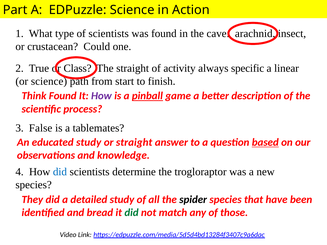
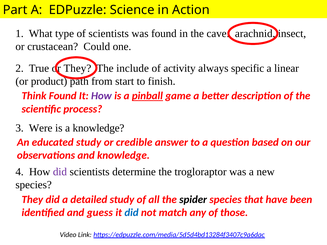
Class: Class -> They (77, 68)
The straight: straight -> include (133, 68)
or science: science -> product (49, 81)
False: False -> Were (41, 128)
a tablemates: tablemates -> knowledge (98, 128)
or straight: straight -> credible (134, 142)
based underline: present -> none (265, 142)
did colour: blue -> purple (60, 172)
bread: bread -> guess (100, 213)
did colour: green -> blue (132, 213)
